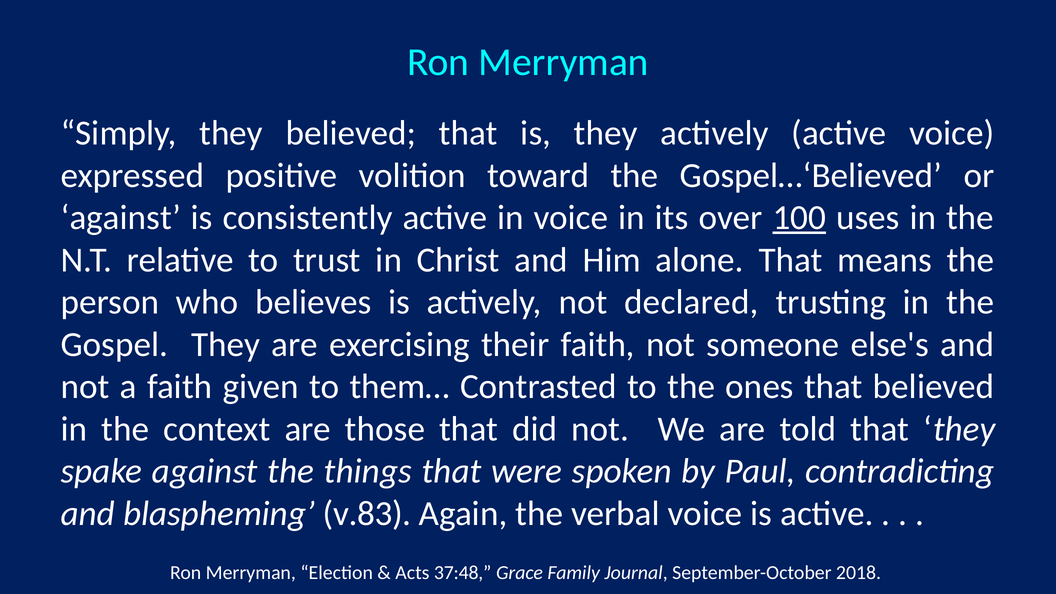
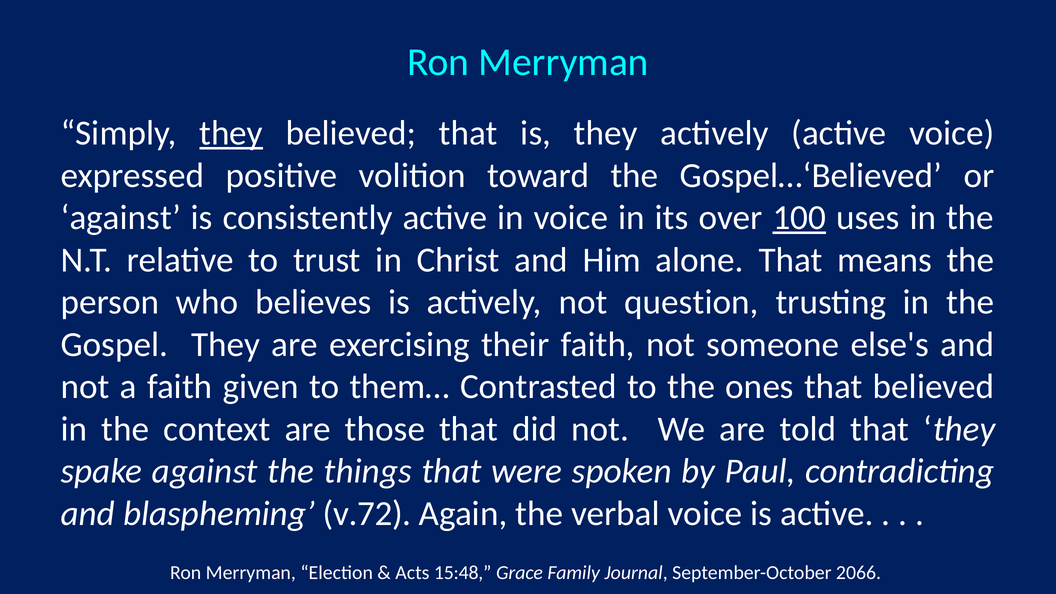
they underline: none -> present (231, 133)
declared: declared -> question (691, 302)
v.83: v.83 -> v.72 (367, 513)
37:48: 37:48 -> 15:48 (463, 573)
2018: 2018 -> 2066 (859, 573)
